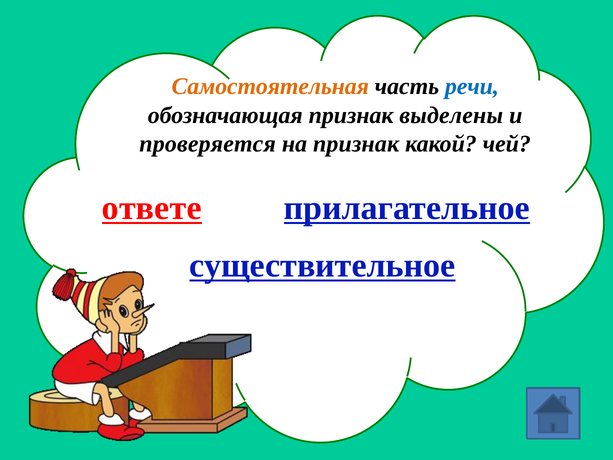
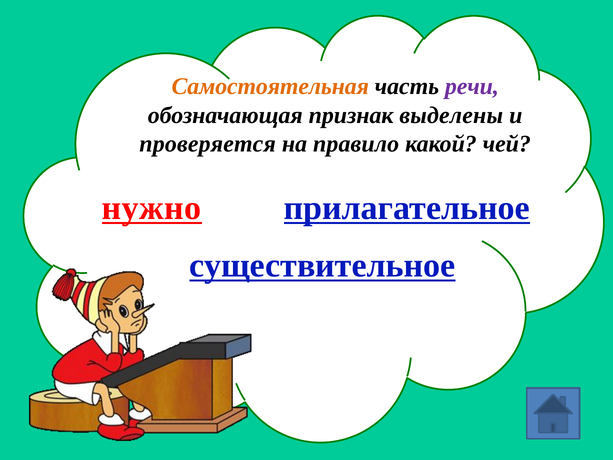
речи colour: blue -> purple (472, 86)
на признак: признак -> правило (356, 144)
ответе: ответе -> нужно (152, 208)
